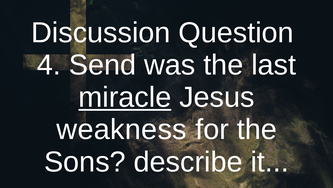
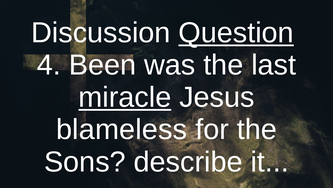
Question underline: none -> present (236, 33)
Send: Send -> Been (102, 65)
weakness: weakness -> blameless (122, 129)
